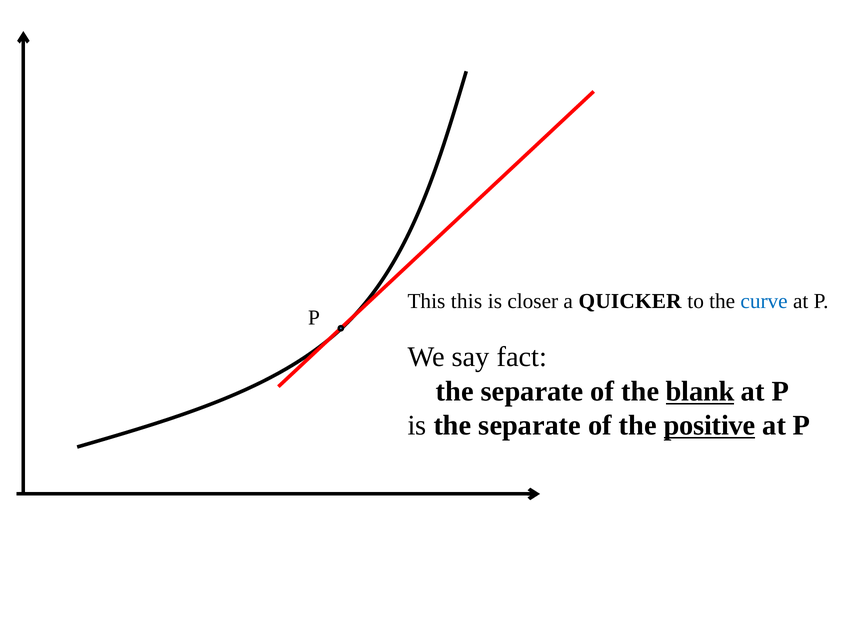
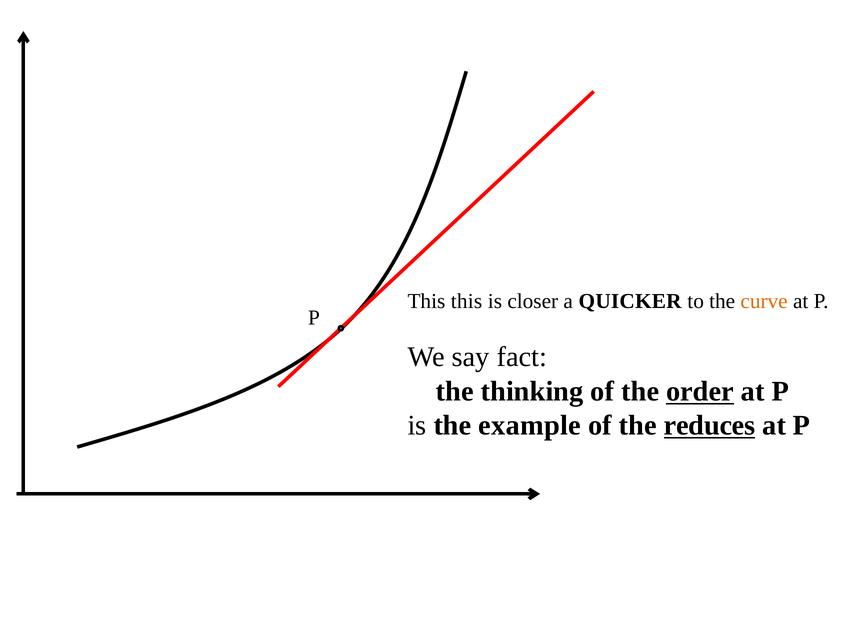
curve colour: blue -> orange (764, 301)
separate: separate -> thinking (532, 391)
blank: blank -> order (700, 391)
is the separate: separate -> example (530, 425)
positive: positive -> reduces (710, 425)
